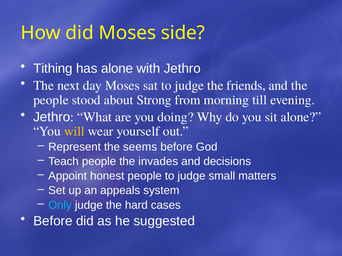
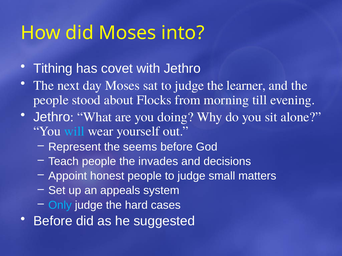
side: side -> into (183, 33)
has alone: alone -> covet (117, 69)
friends: friends -> learner (246, 86)
Strong: Strong -> Flocks (154, 100)
will colour: yellow -> light blue (74, 131)
